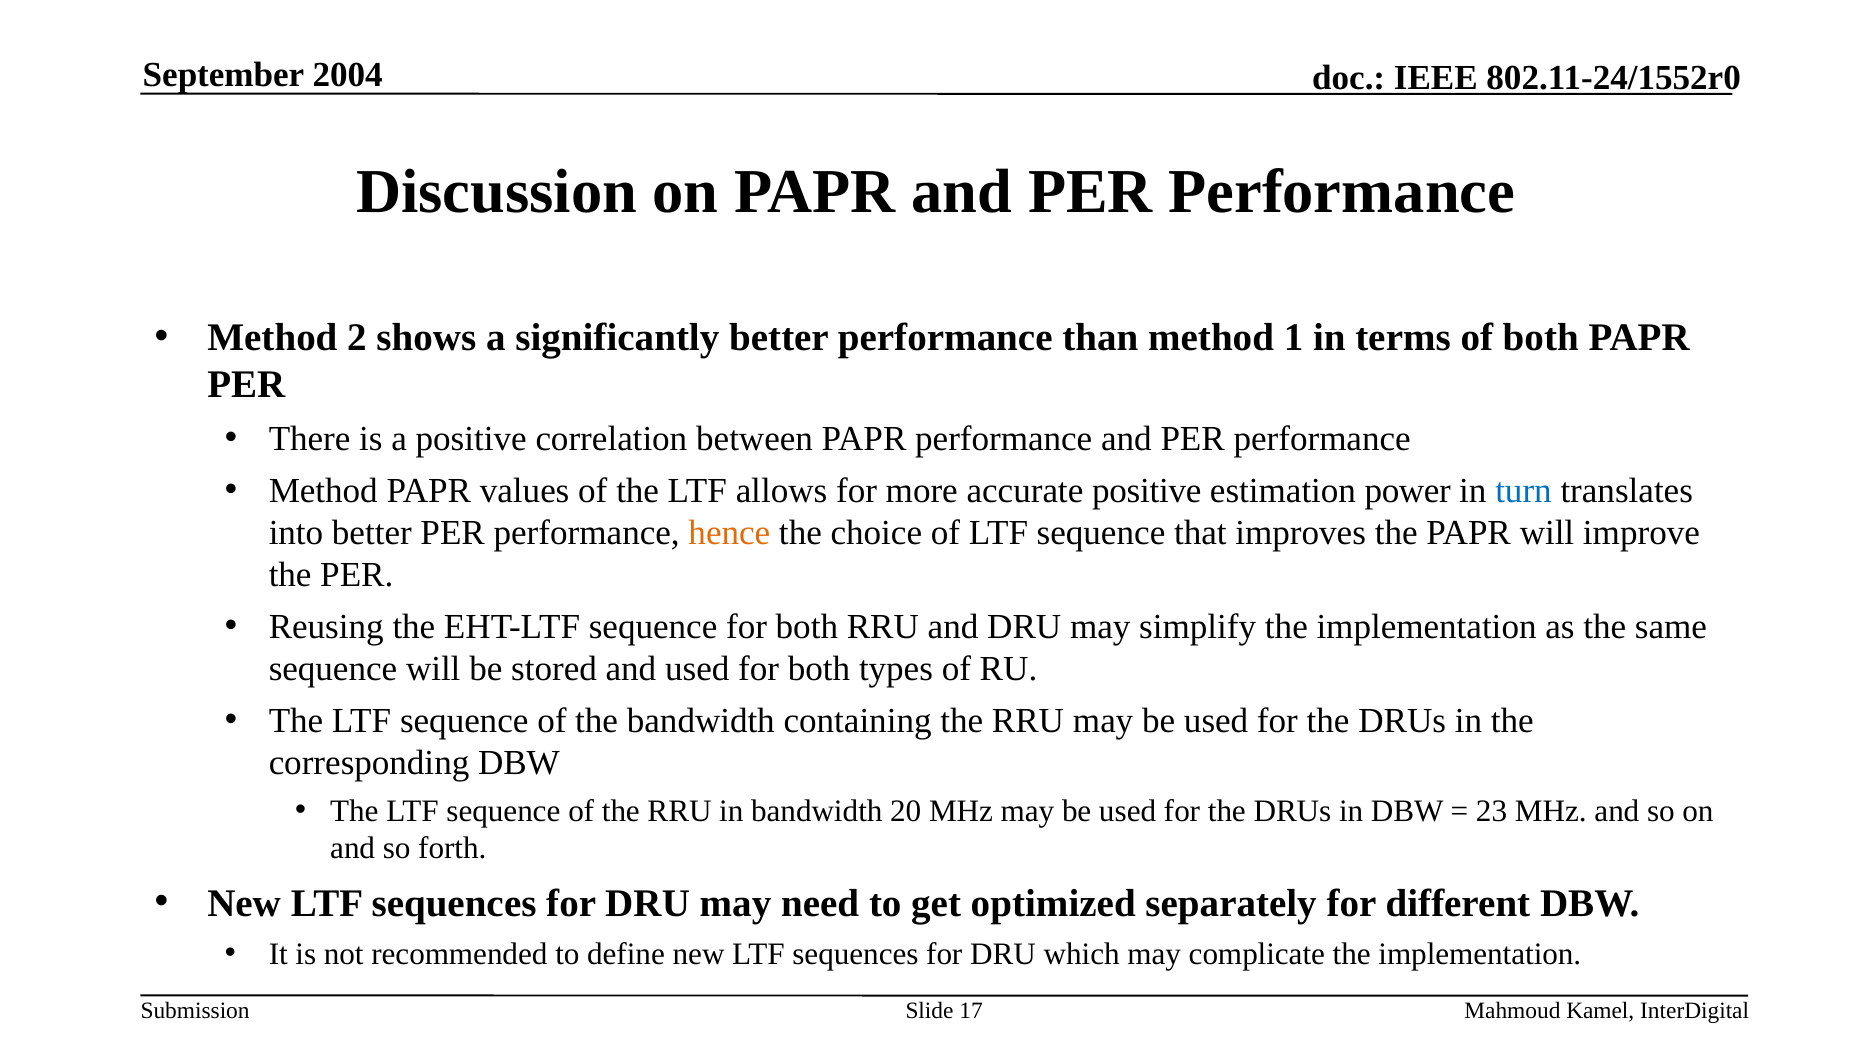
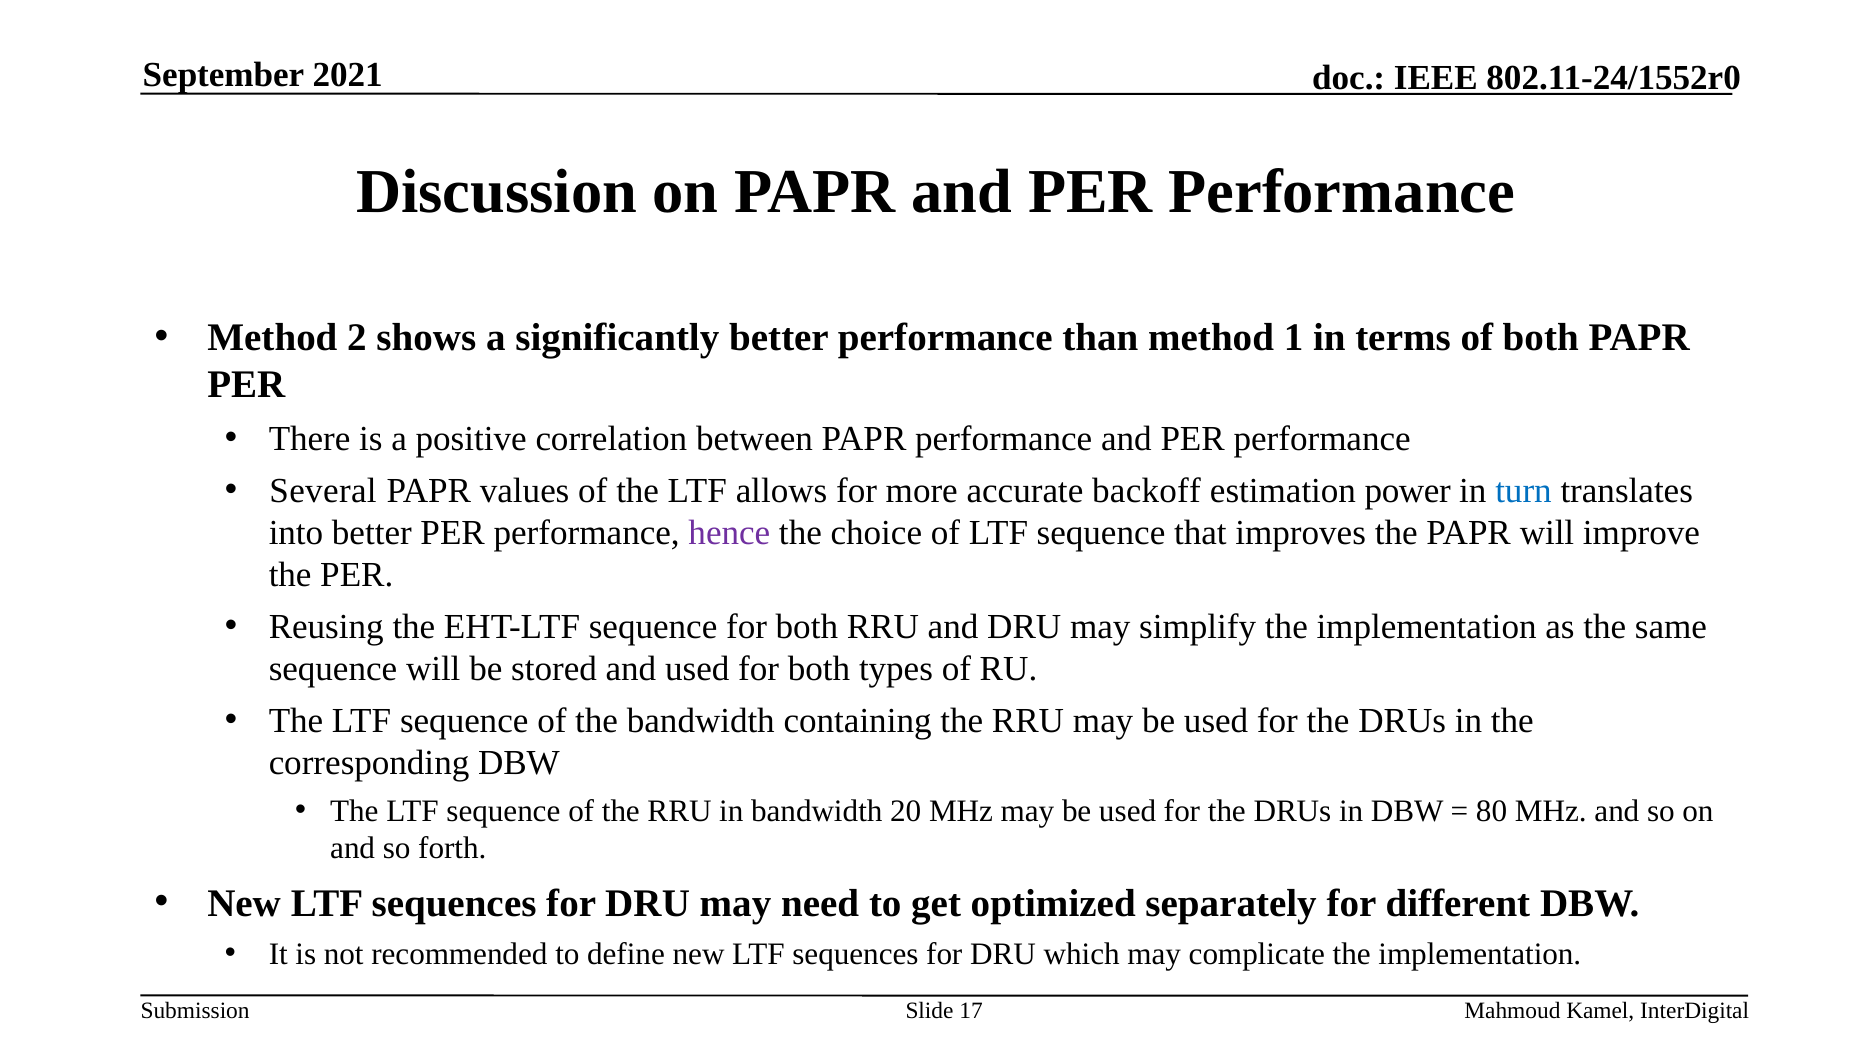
2004: 2004 -> 2021 (348, 74)
Method: Method -> Several (323, 490)
accurate positive: positive -> backoff (1146, 490)
hence colour: orange -> purple (729, 532)
23: 23 -> 80 (1492, 811)
